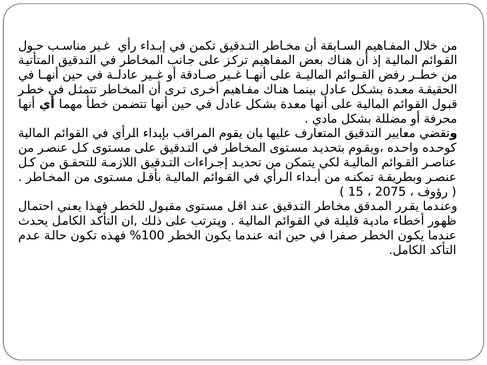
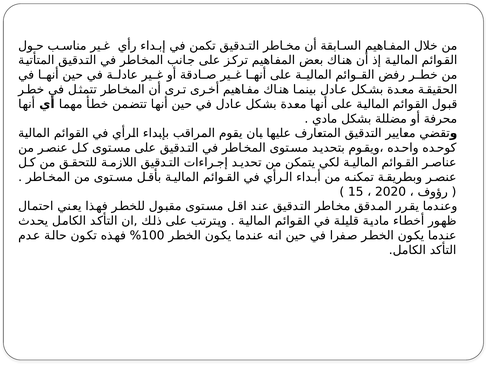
2075: 2075 -> 2020 (391, 192)
